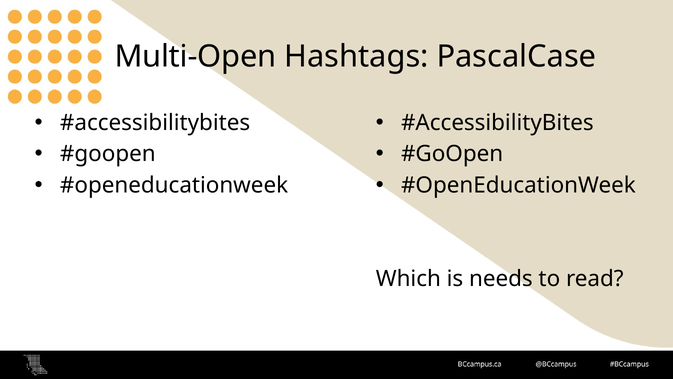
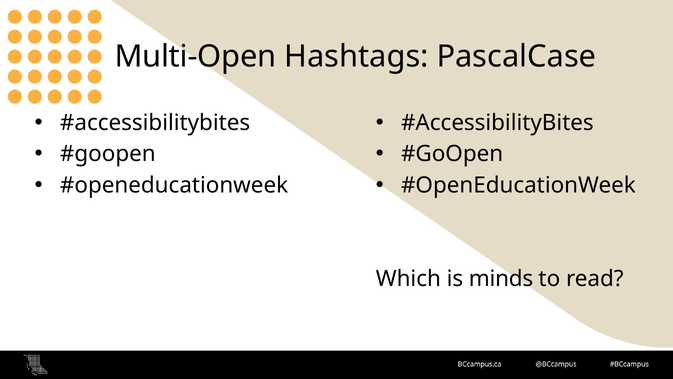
needs: needs -> minds (501, 279)
